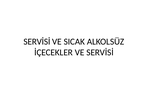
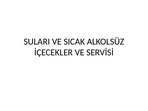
SERVİSİ: SERVİSİ -> SULARI (37, 42)
